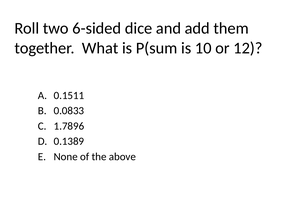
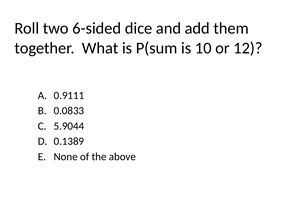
0.1511: 0.1511 -> 0.9111 (69, 95)
1.7896: 1.7896 -> 5.9044 (69, 126)
